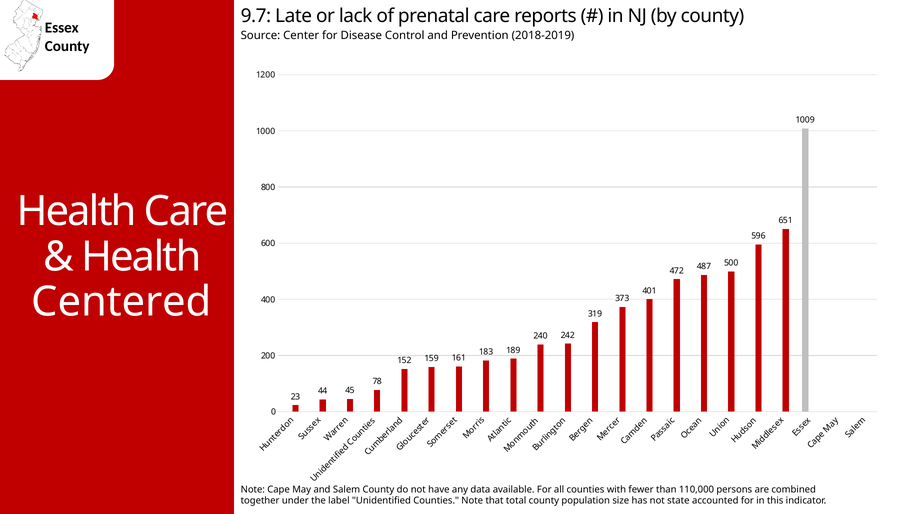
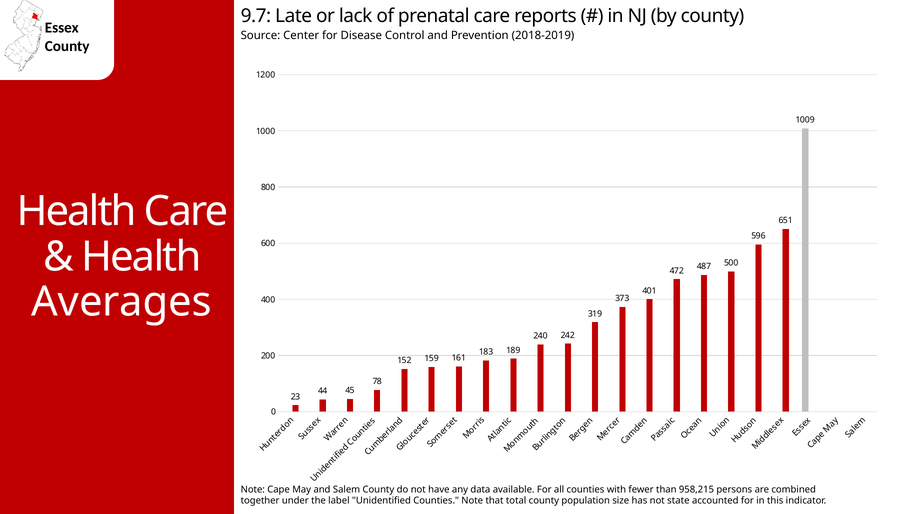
Centered: Centered -> Averages (122, 302)
110,000: 110,000 -> 958,215 (696, 489)
